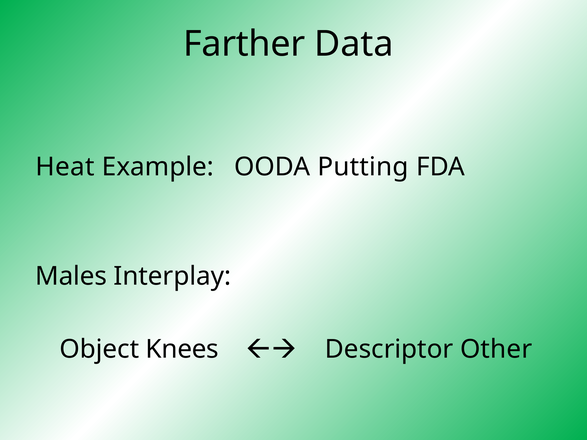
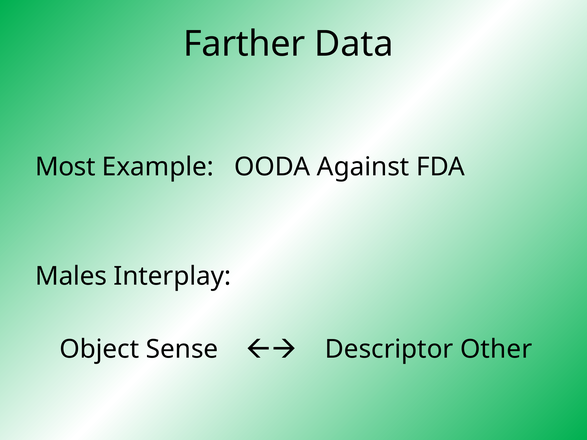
Heat: Heat -> Most (65, 167)
Putting: Putting -> Against (363, 167)
Knees: Knees -> Sense (182, 350)
